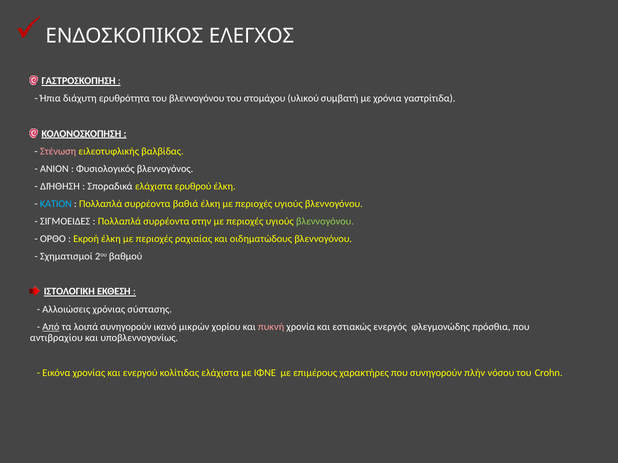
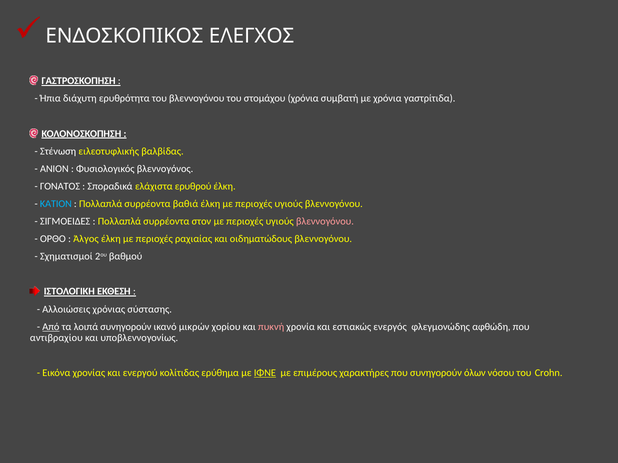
στομάχου υλικού: υλικού -> χρόνια (303, 99)
Στένωση colour: pink -> white (58, 151)
ΔΙΉΘΗΣΗ: ΔΙΉΘΗΣΗ -> ΓΟΝΑΤΟΣ (60, 186)
στην: στην -> στον (201, 222)
βλεννογόνου colour: light green -> pink (325, 222)
Εκροή: Εκροή -> Άλγος (86, 239)
πρόσθια: πρόσθια -> αφθώδη (491, 327)
κολίτιδας ελάχιστα: ελάχιστα -> ερύθημα (220, 373)
ΙΦΝΕ underline: none -> present (265, 373)
πλήν: πλήν -> όλων (475, 373)
